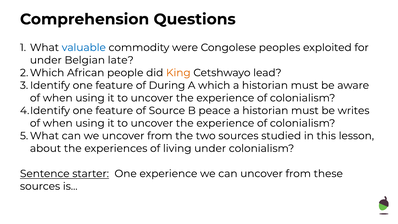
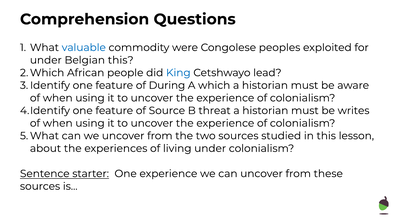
Belgian late: late -> this (121, 60)
King colour: orange -> blue (178, 73)
peace: peace -> threat (215, 111)
